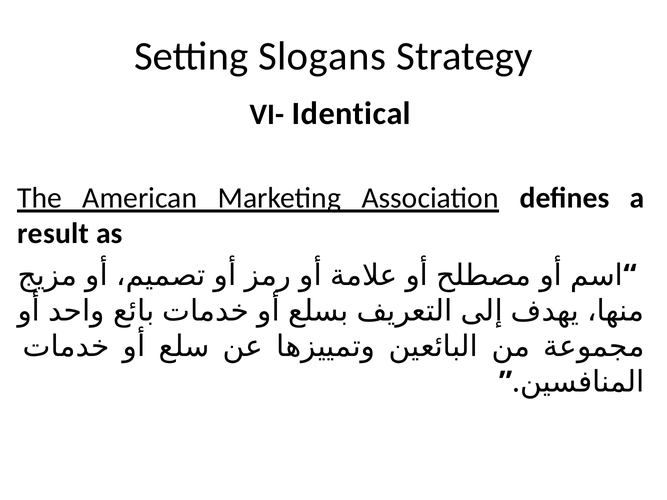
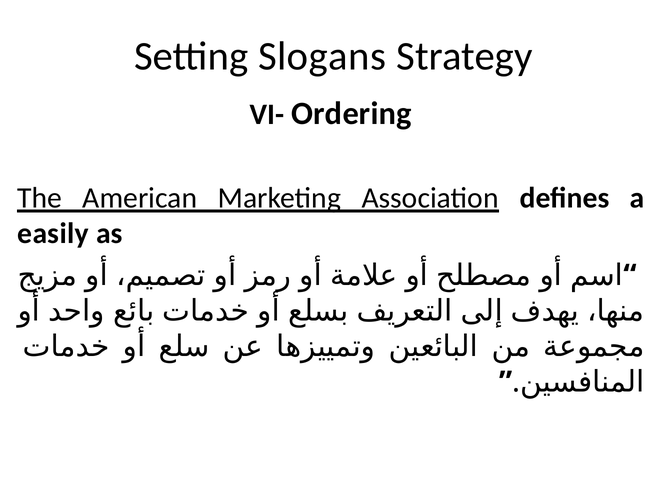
Identical: Identical -> Ordering (351, 114)
result: result -> easily (53, 234)
